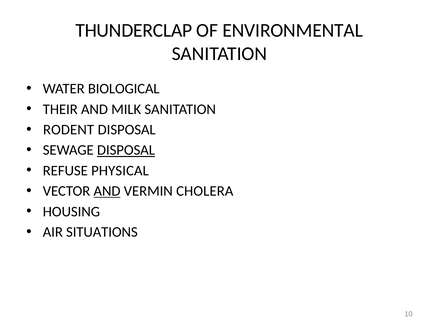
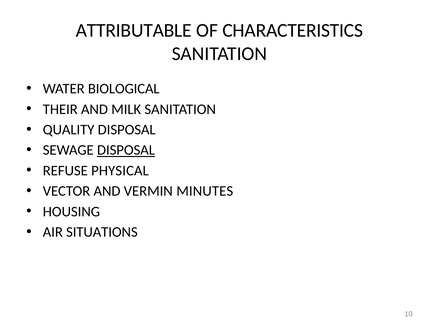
THUNDERCLAP: THUNDERCLAP -> ATTRIBUTABLE (134, 30)
ENVIRONMENTAL: ENVIRONMENTAL -> CHARACTERISTICS (293, 30)
RODENT: RODENT -> QUALITY (69, 130)
AND underline: present -> none (107, 191)
CHOLERA: CHOLERA -> MINUTES (205, 191)
